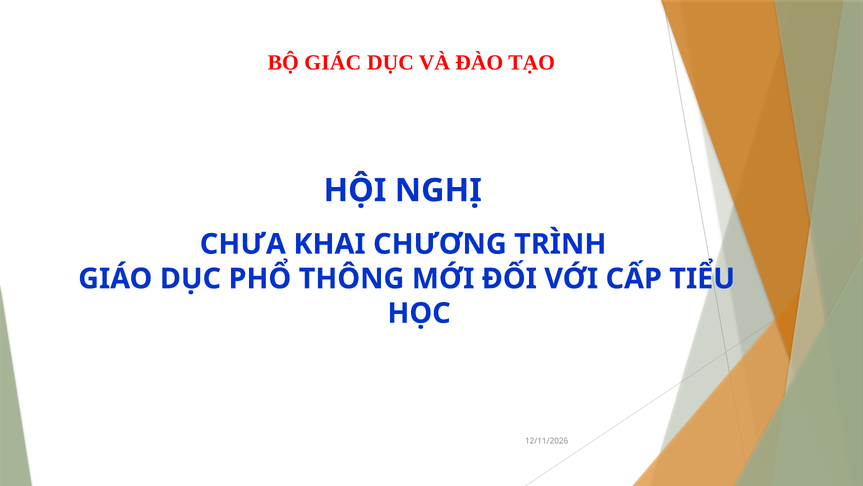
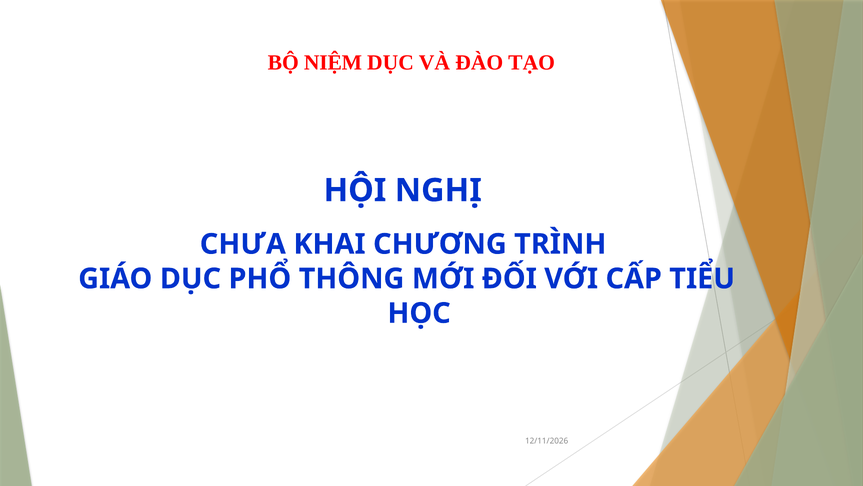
GIÁC: GIÁC -> NIỆM (333, 62)
